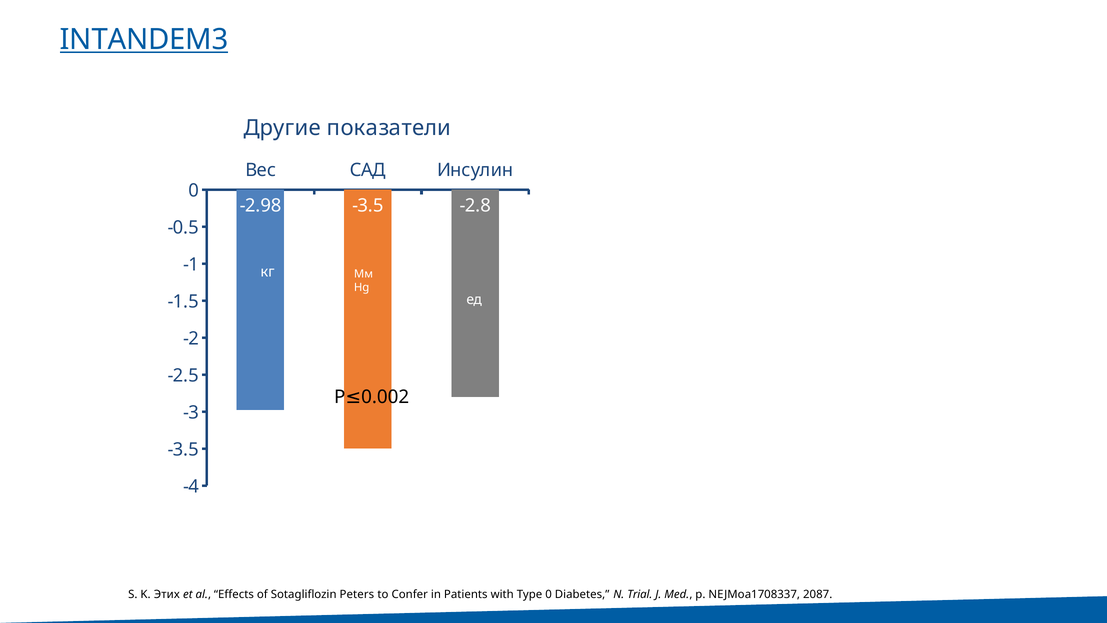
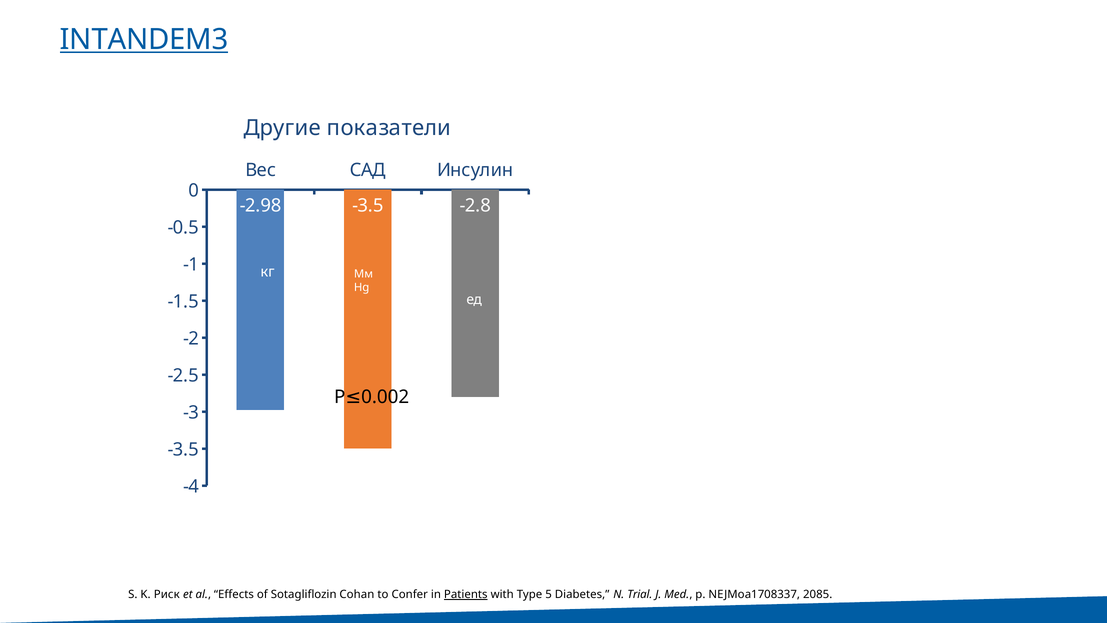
Этих: Этих -> Риск (167, 594)
Peters: Peters -> Cohan (357, 594)
Patients underline: none -> present (466, 594)
Type 0: 0 -> 5 (549, 594)
2087: 2087 -> 2085 (818, 594)
